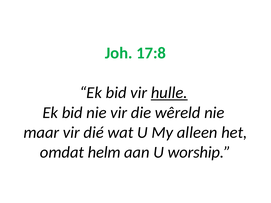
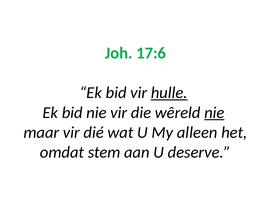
17:8: 17:8 -> 17:6 (151, 53)
nie underline: none -> present (214, 113)
helm: helm -> stem (104, 152)
worship: worship -> deserve (199, 152)
